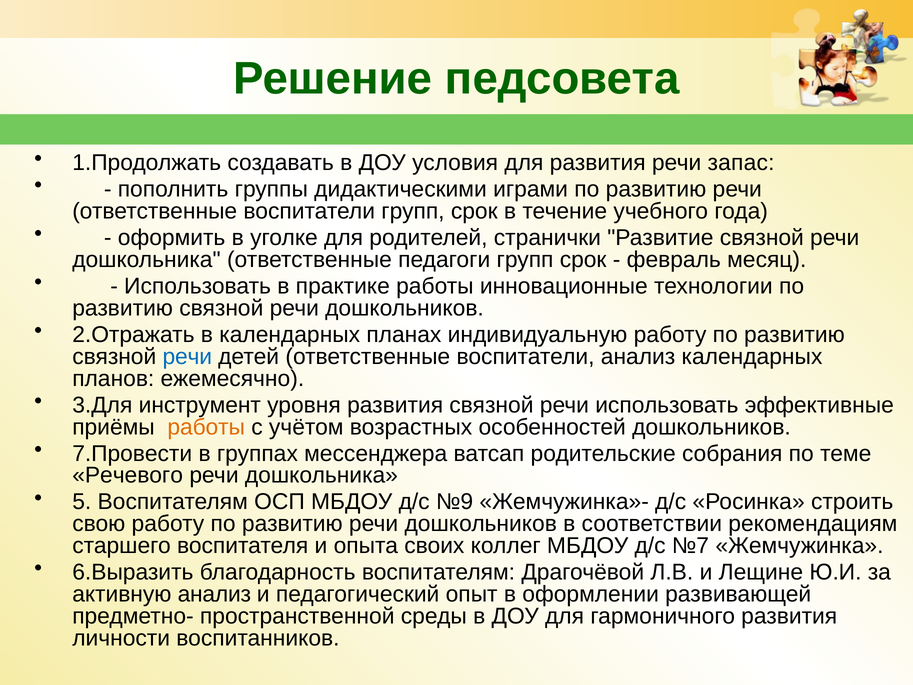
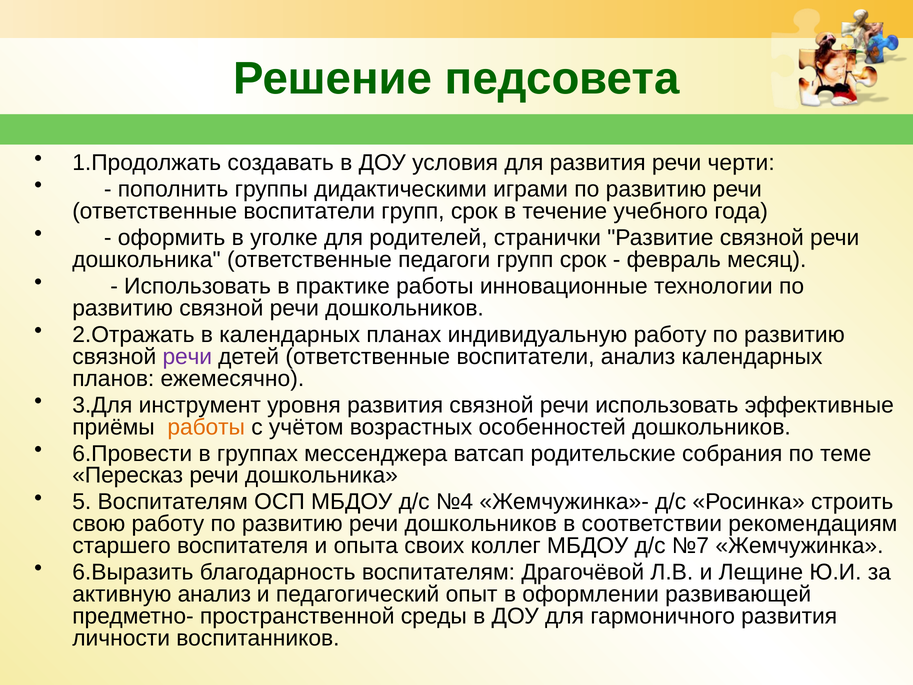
запас: запас -> черти (741, 163)
речи colour: blue -> purple (187, 356)
7.Провести: 7.Провести -> 6.Провести (132, 453)
Речевого: Речевого -> Пересказ (128, 475)
№9: №9 -> №4 (455, 502)
